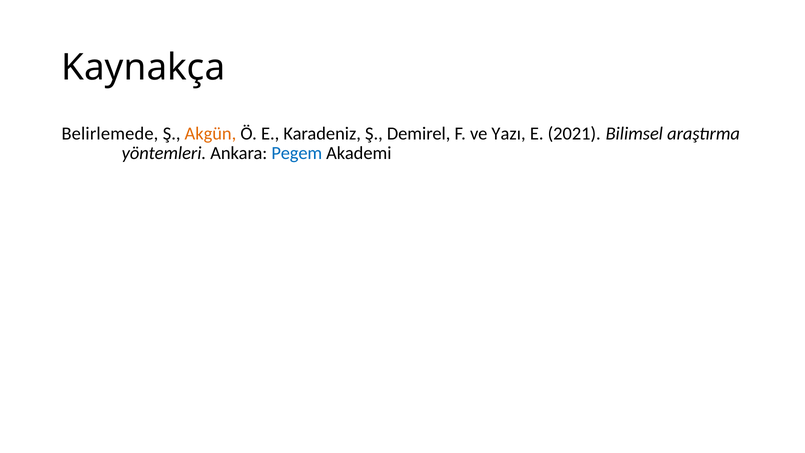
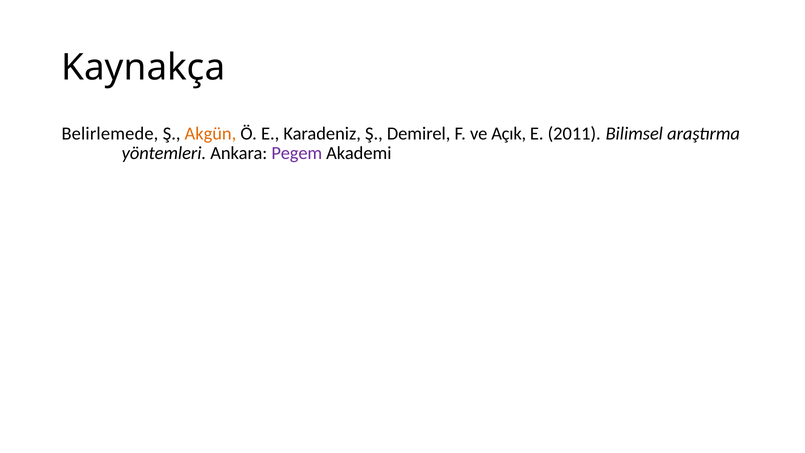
Yazı: Yazı -> Açık (509, 133)
2021: 2021 -> 2011 (574, 133)
Pegem colour: blue -> purple (297, 153)
